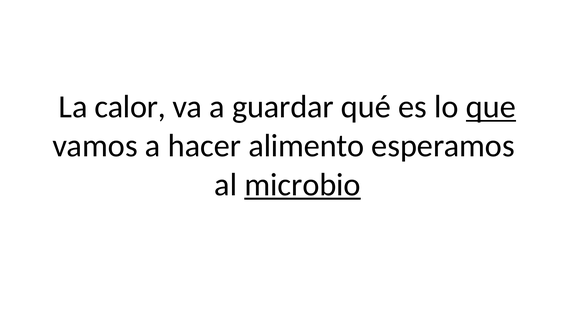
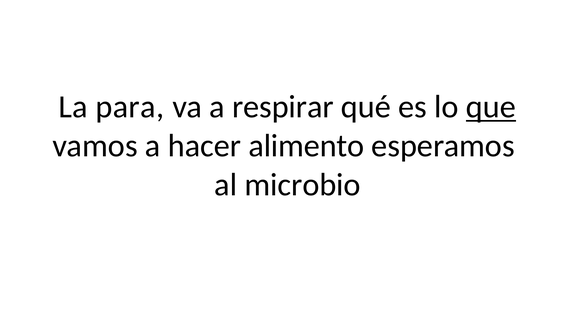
calor: calor -> para (130, 107)
guardar: guardar -> respirar (283, 107)
microbio underline: present -> none (303, 184)
